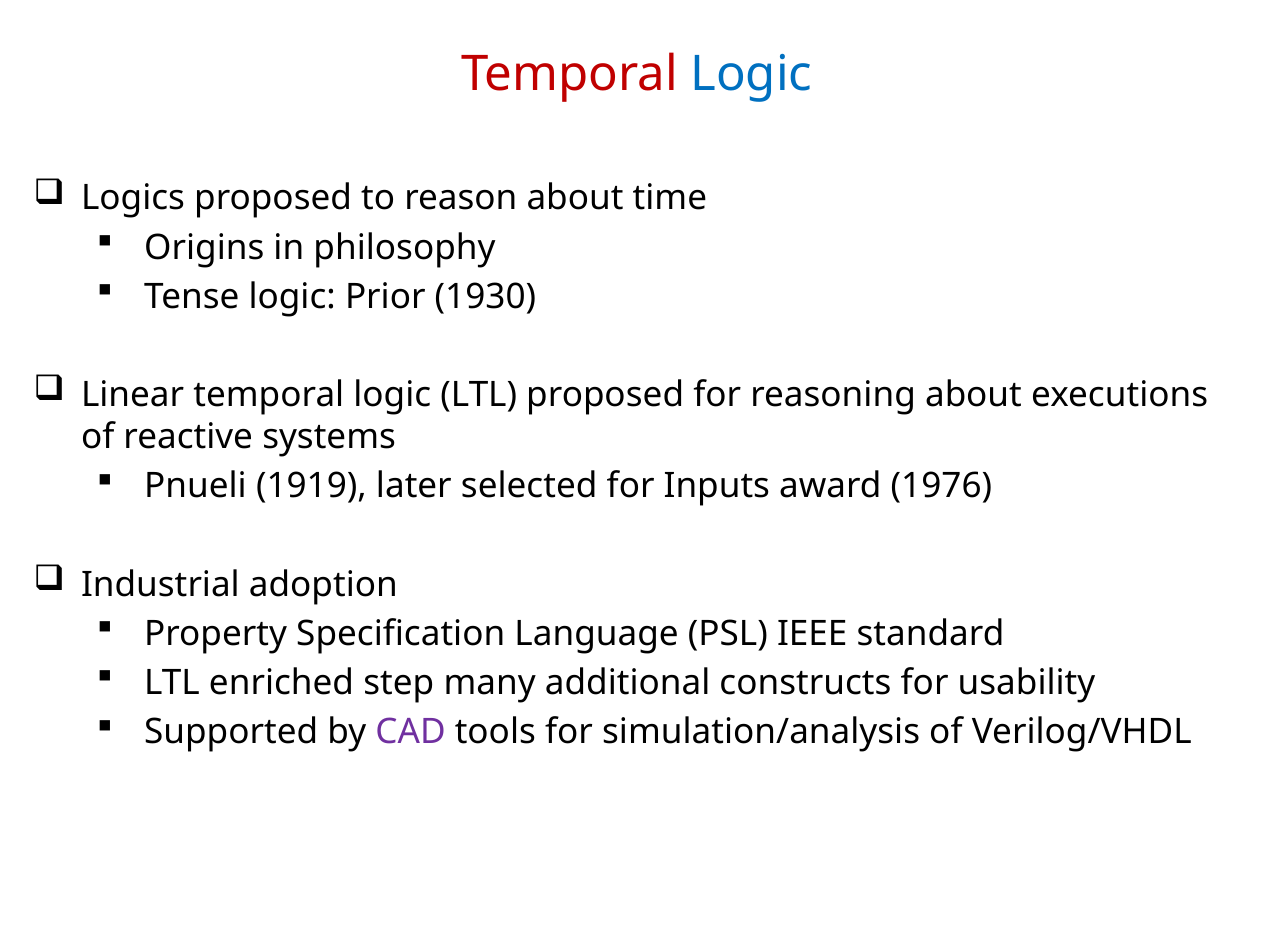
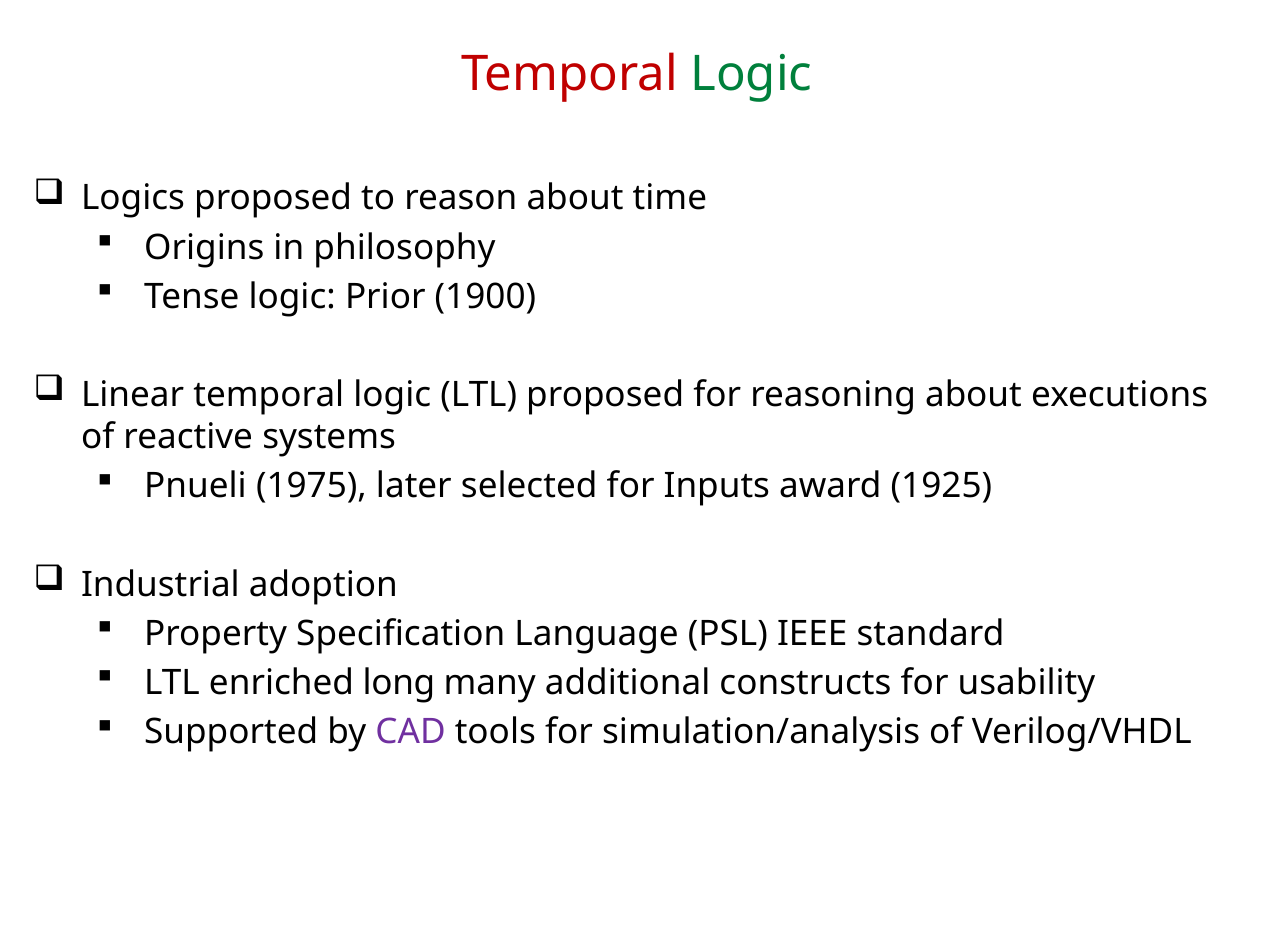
Logic colour: blue -> green (751, 74)
1930: 1930 -> 1900 (485, 296)
1919: 1919 -> 1975 (311, 486)
1976: 1976 -> 1925 (941, 486)
step: step -> long (399, 682)
